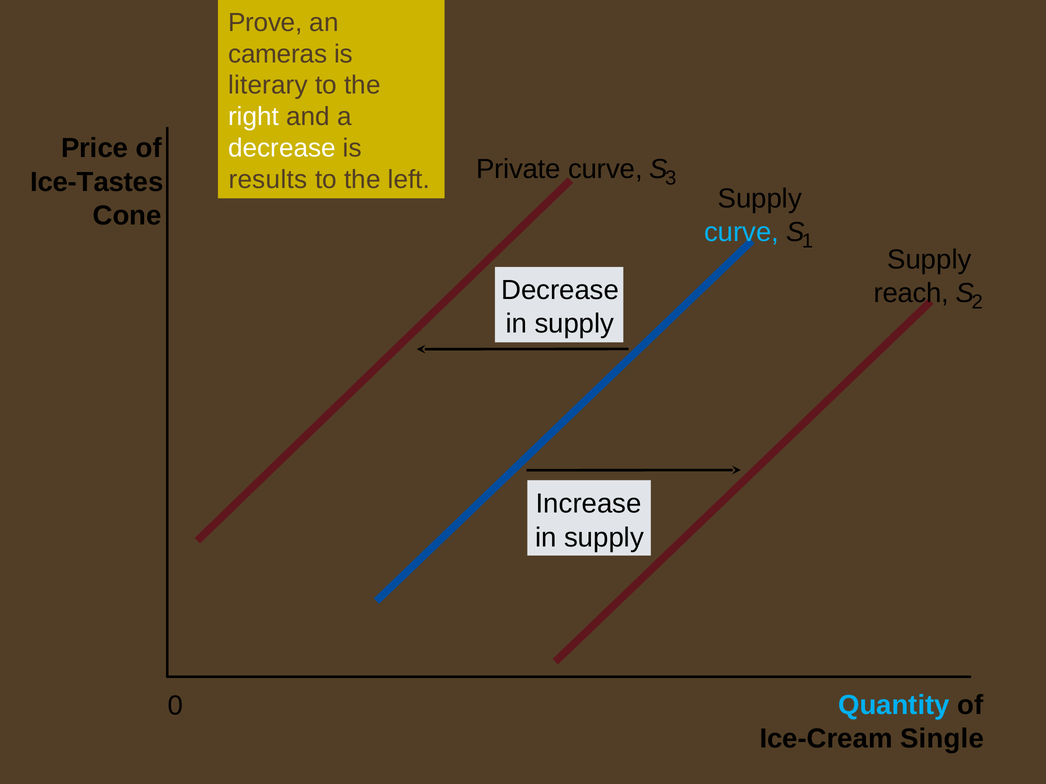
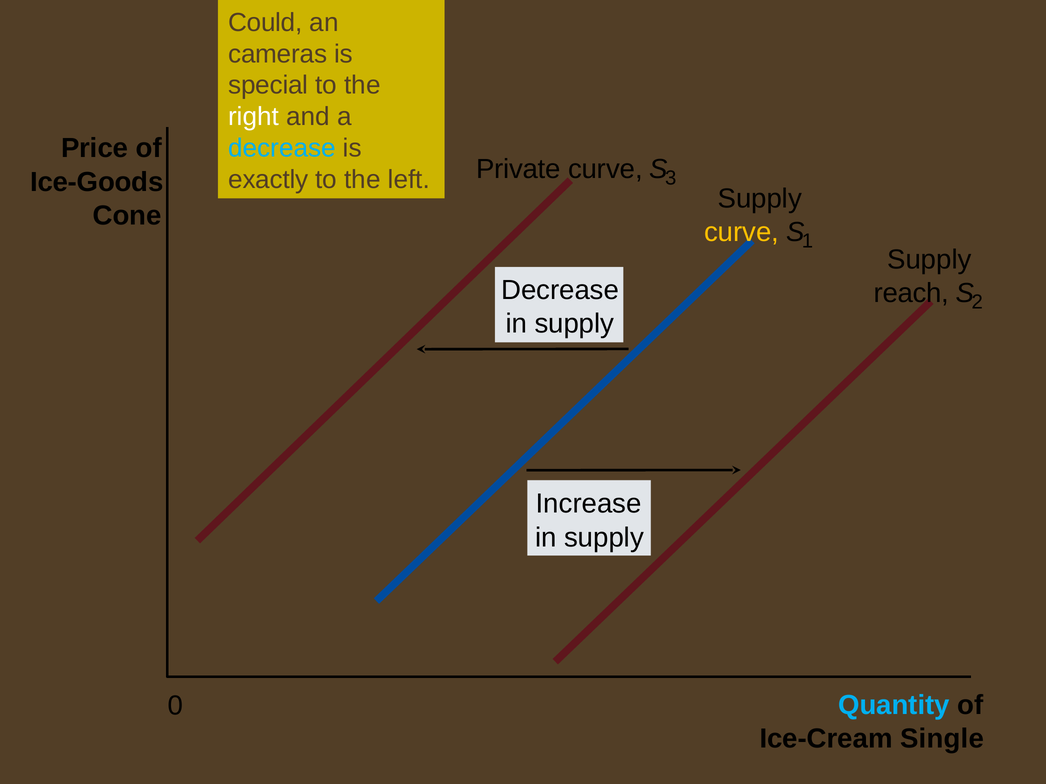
Prove: Prove -> Could (265, 23)
literary: literary -> special (268, 85)
decrease colour: white -> light blue (282, 148)
results: results -> exactly (268, 180)
Ice-Tastes: Ice-Tastes -> Ice-Goods (97, 182)
curve colour: light blue -> yellow (741, 233)
